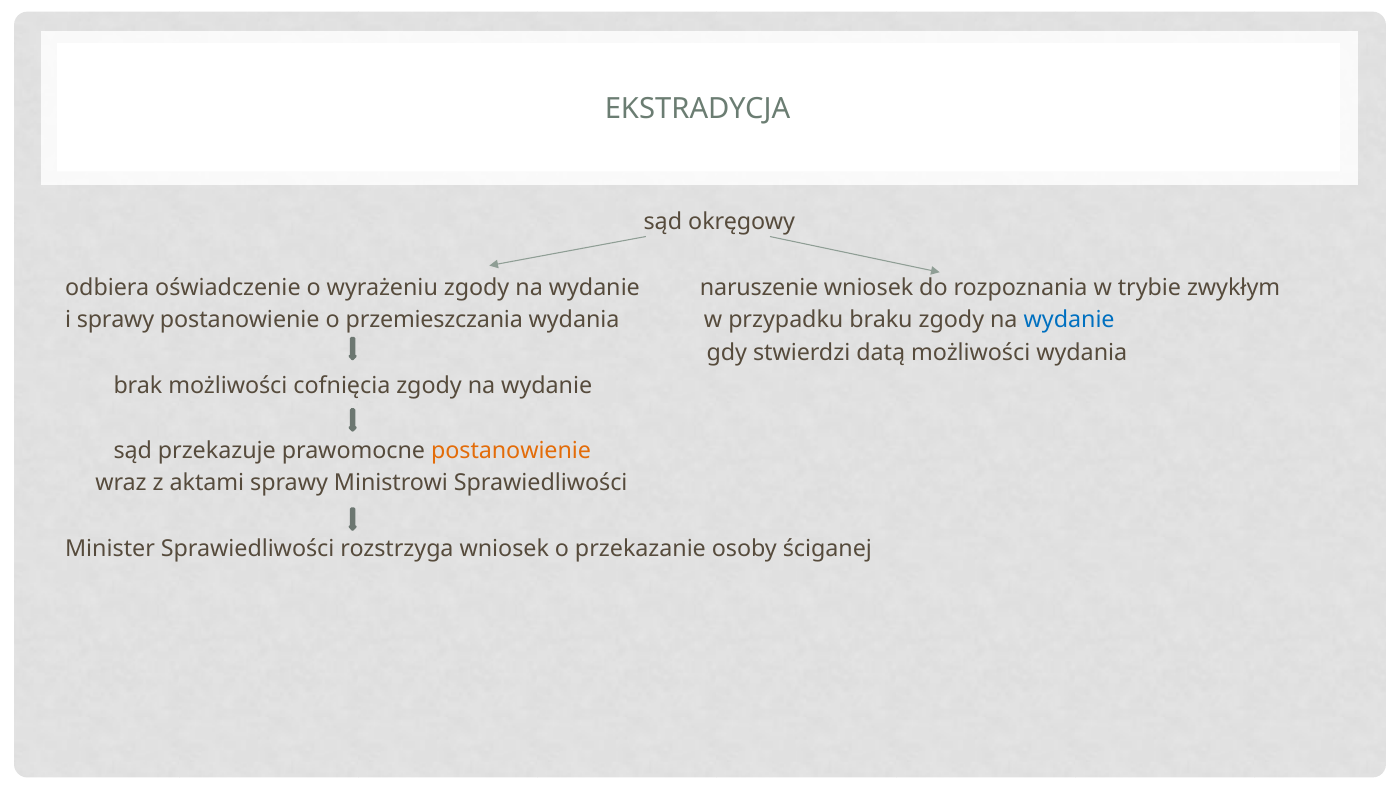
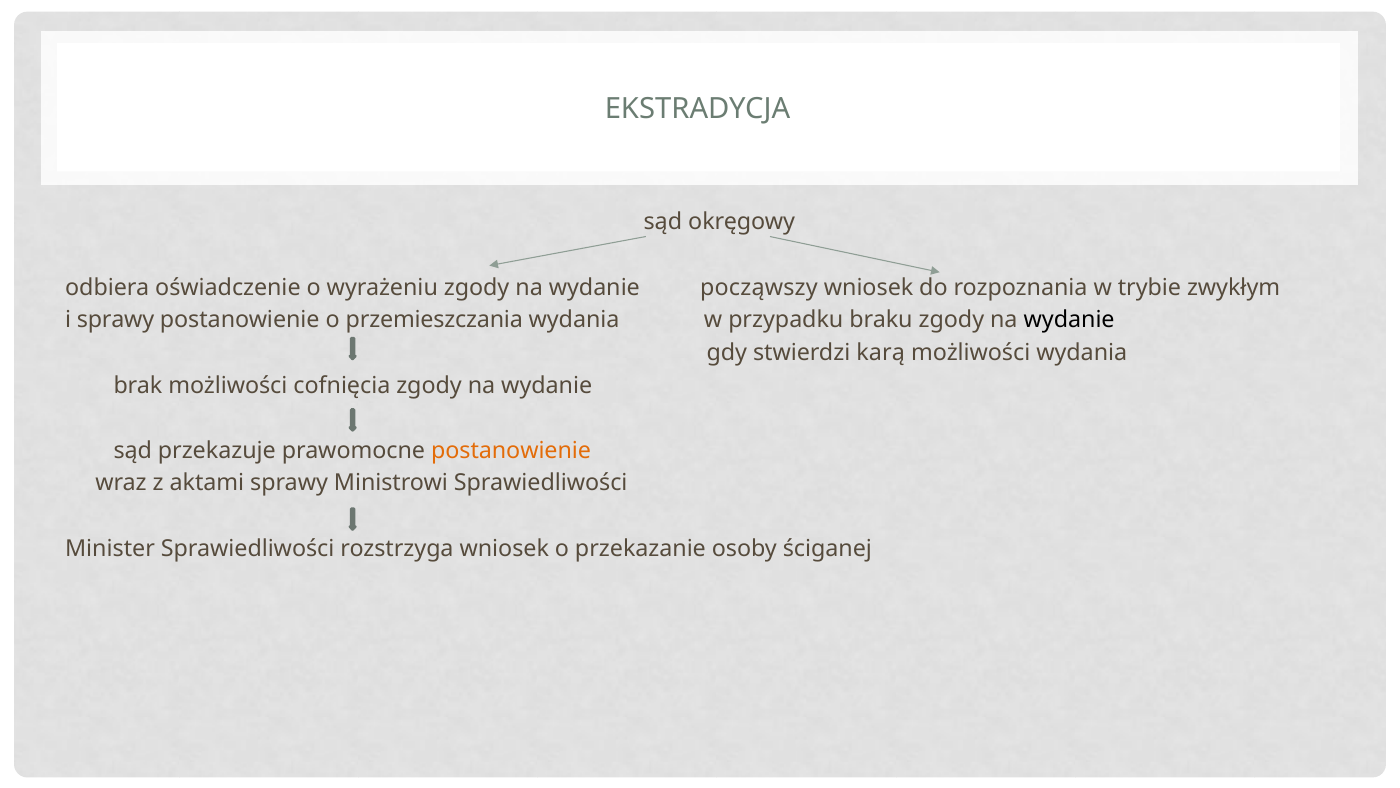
naruszenie: naruszenie -> począwszy (759, 287)
wydanie colour: blue -> black (1069, 320)
datą: datą -> karą (881, 353)
